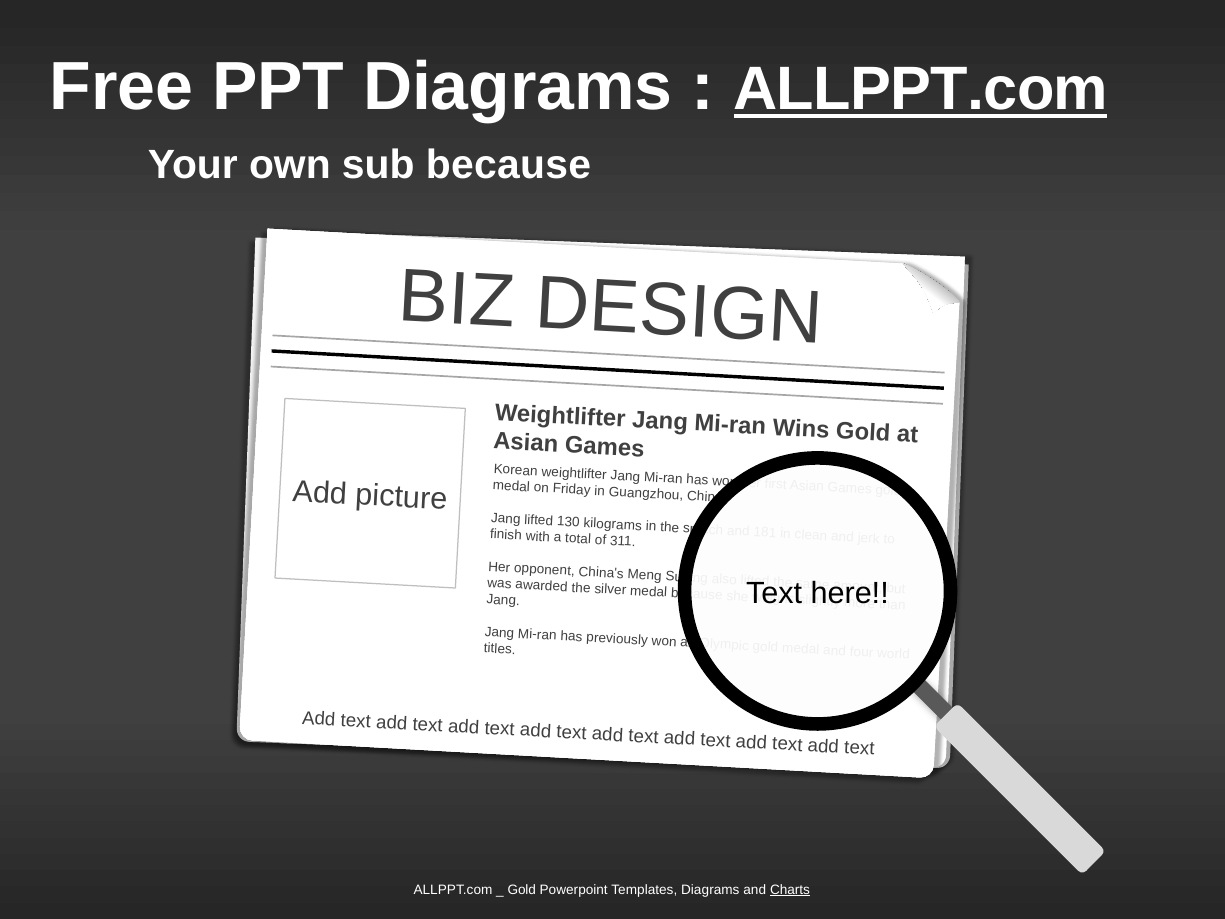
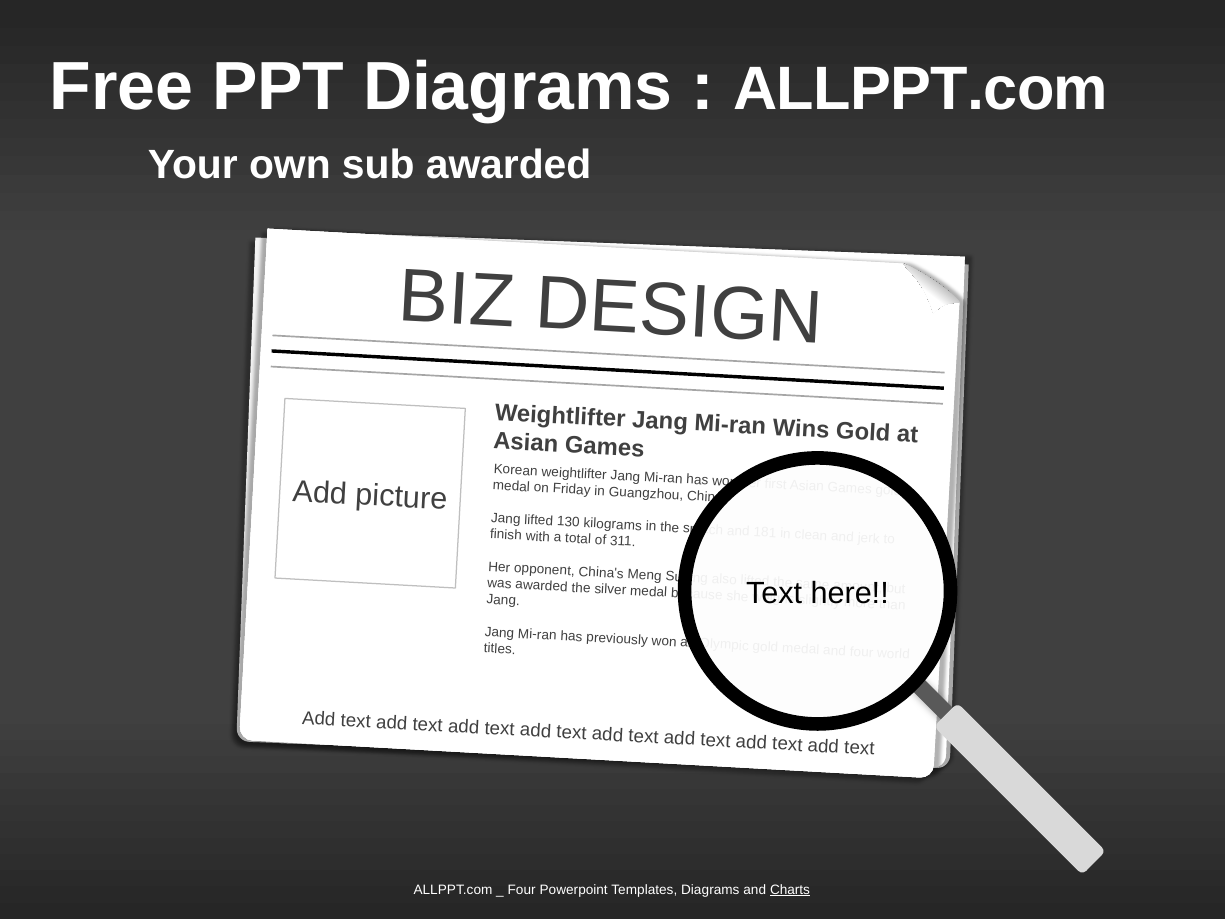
ALLPPT.com underline: present -> none (921, 90)
sub because: because -> awarded (509, 165)
Gold: Gold -> Four (522, 889)
